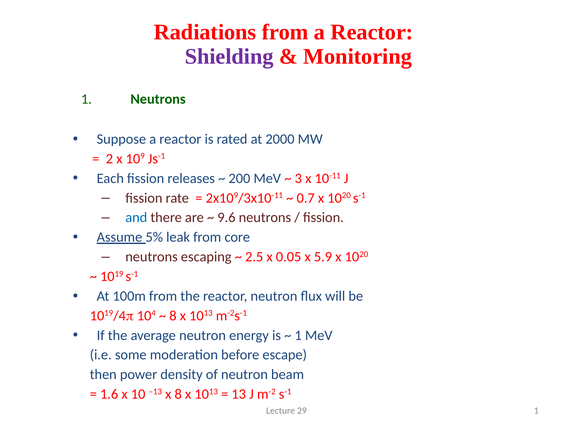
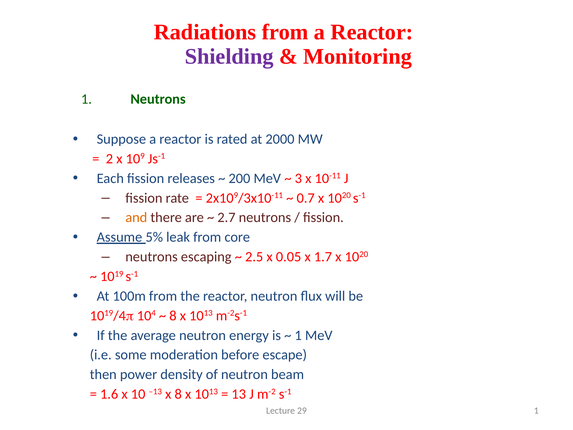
and colour: blue -> orange (136, 217)
9.6: 9.6 -> 2.7 (226, 217)
5.9: 5.9 -> 1.7 (323, 257)
